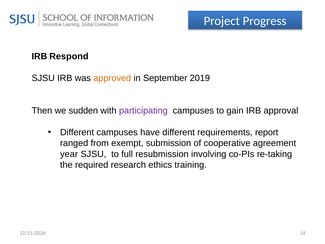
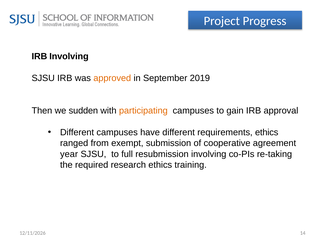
IRB Respond: Respond -> Involving (69, 56)
participating colour: purple -> orange (143, 111)
requirements report: report -> ethics (267, 132)
